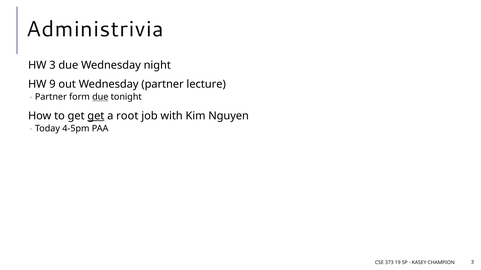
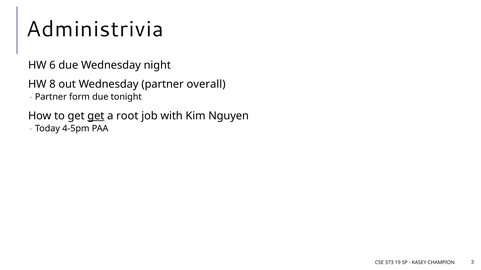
HW 3: 3 -> 6 (52, 65)
9: 9 -> 8 (52, 84)
lecture: lecture -> overall (206, 84)
due underline: present -> none (100, 97)
